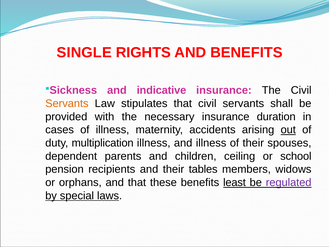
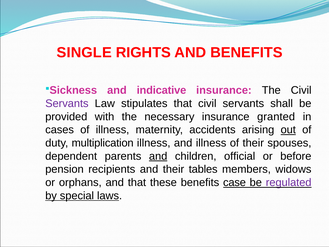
Servants colour: orange -> purple (67, 103)
duration: duration -> granted (276, 117)
and underline: none -> present (158, 156)
ceiling: ceiling -> official (240, 156)
school: school -> before (296, 156)
least: least -> case (234, 182)
